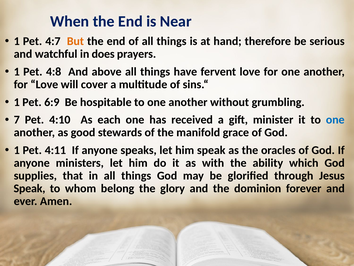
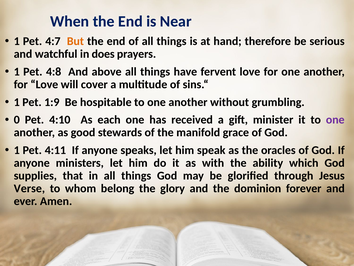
6:9: 6:9 -> 1:9 (52, 102)
7: 7 -> 0 (17, 120)
one colour: blue -> purple (335, 120)
Speak: Speak -> Verse (29, 188)
